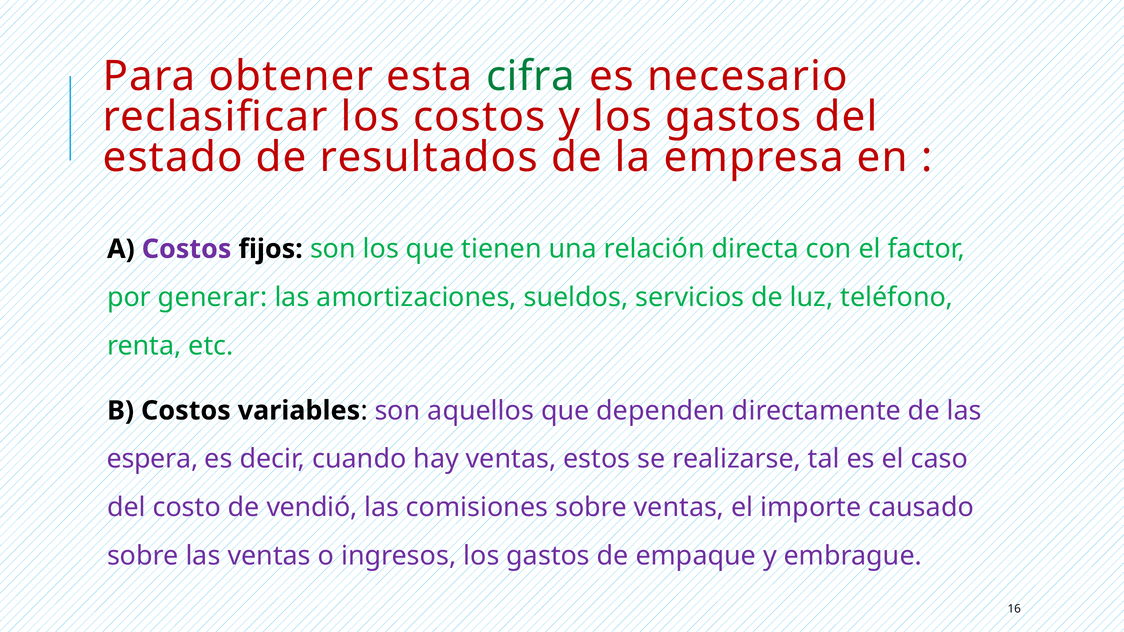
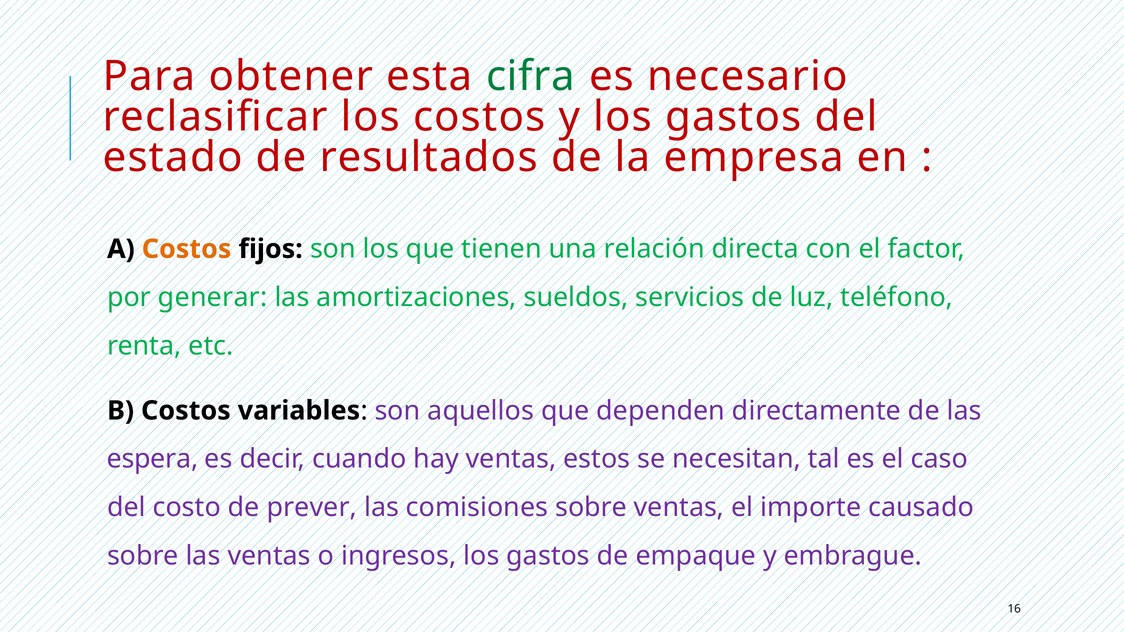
Costos colour: purple -> orange (187, 249)
realizarse: realizarse -> necesitan (737, 459)
vendió: vendió -> prever (312, 508)
